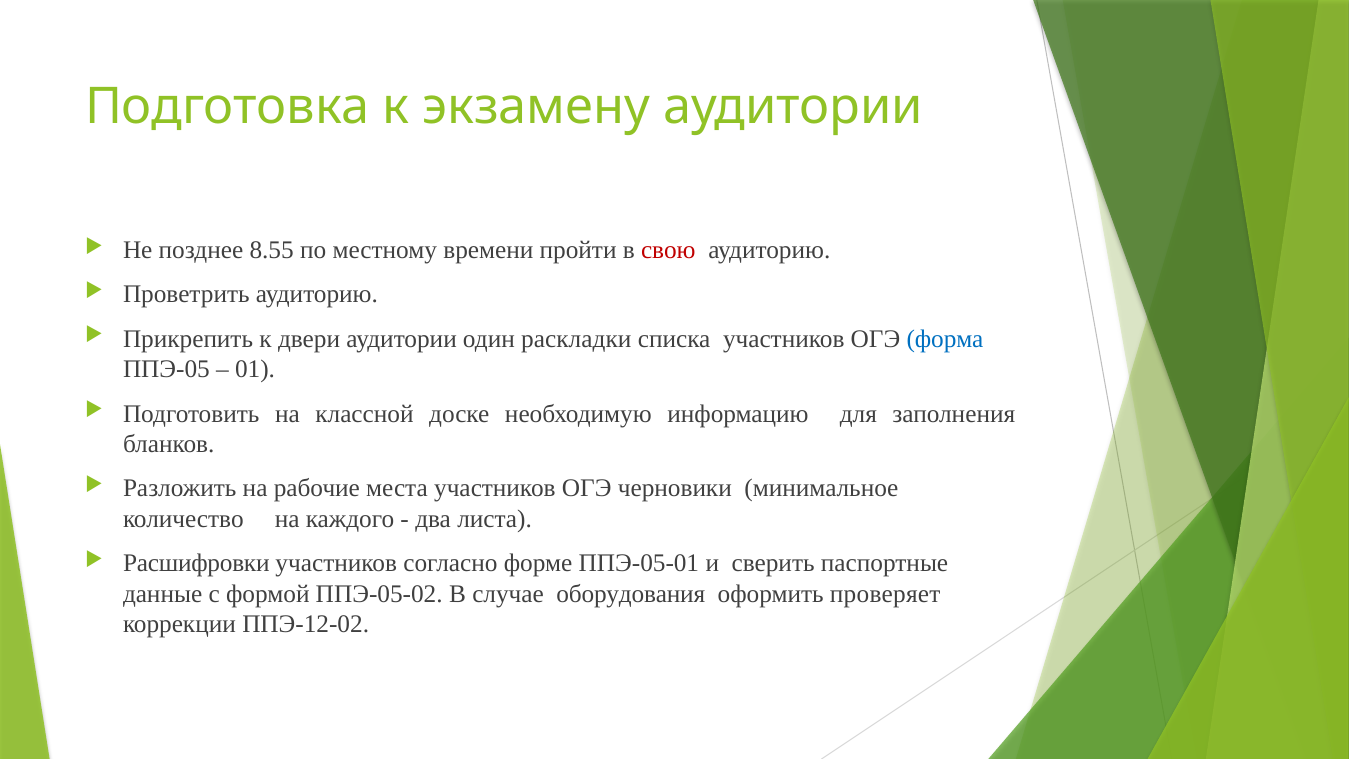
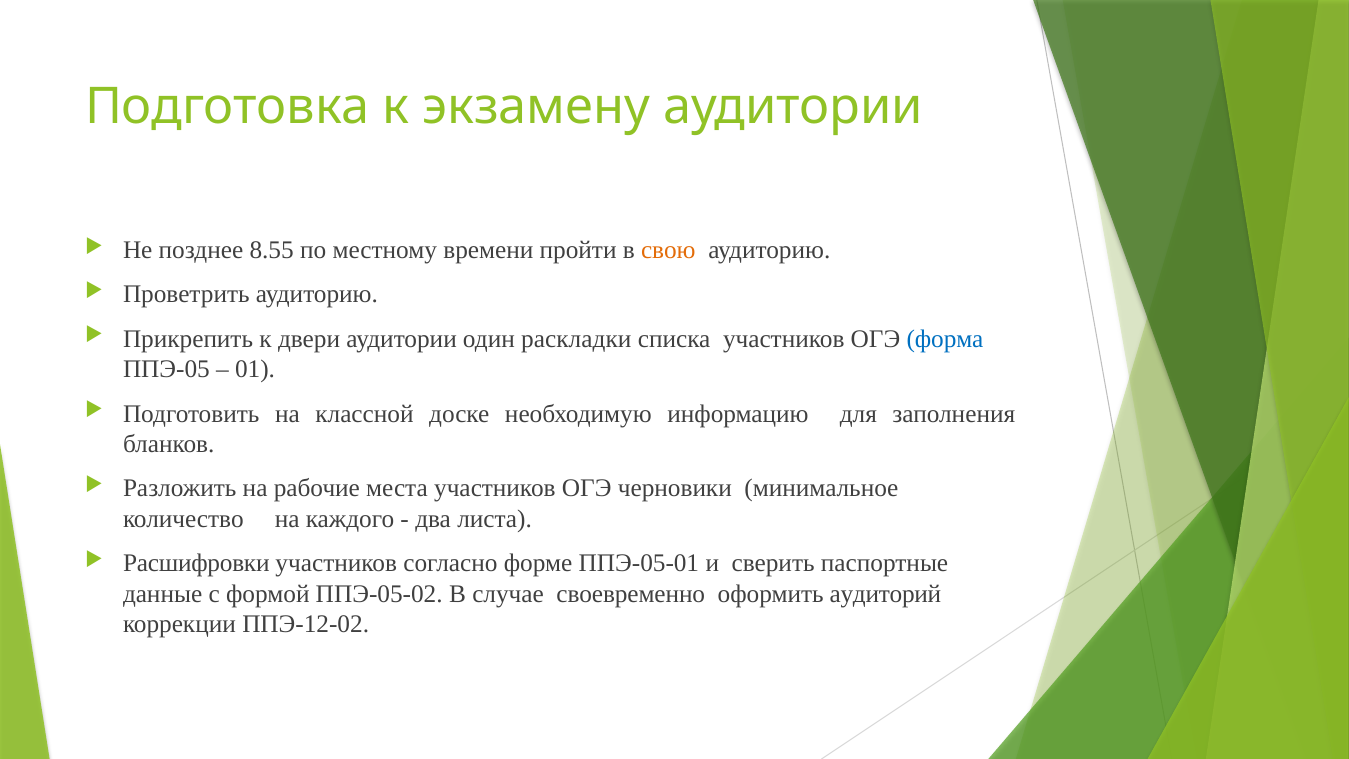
свою colour: red -> orange (668, 250)
оборудования: оборудования -> своевременно (631, 594)
проверяет: проверяет -> аудиторий (885, 594)
